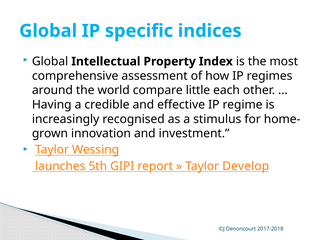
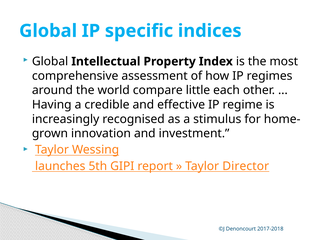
Develop: Develop -> Director (246, 166)
